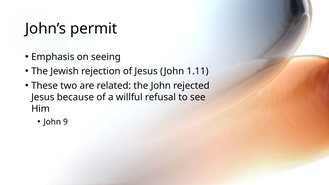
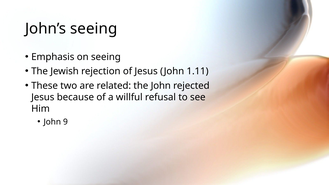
John’s permit: permit -> seeing (94, 29)
